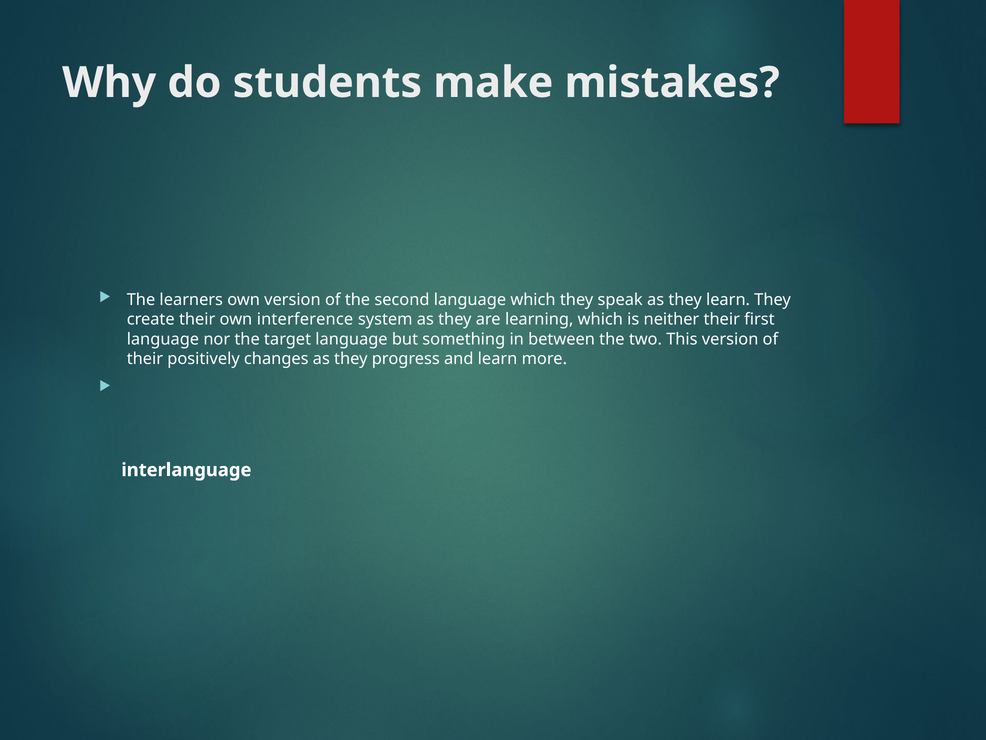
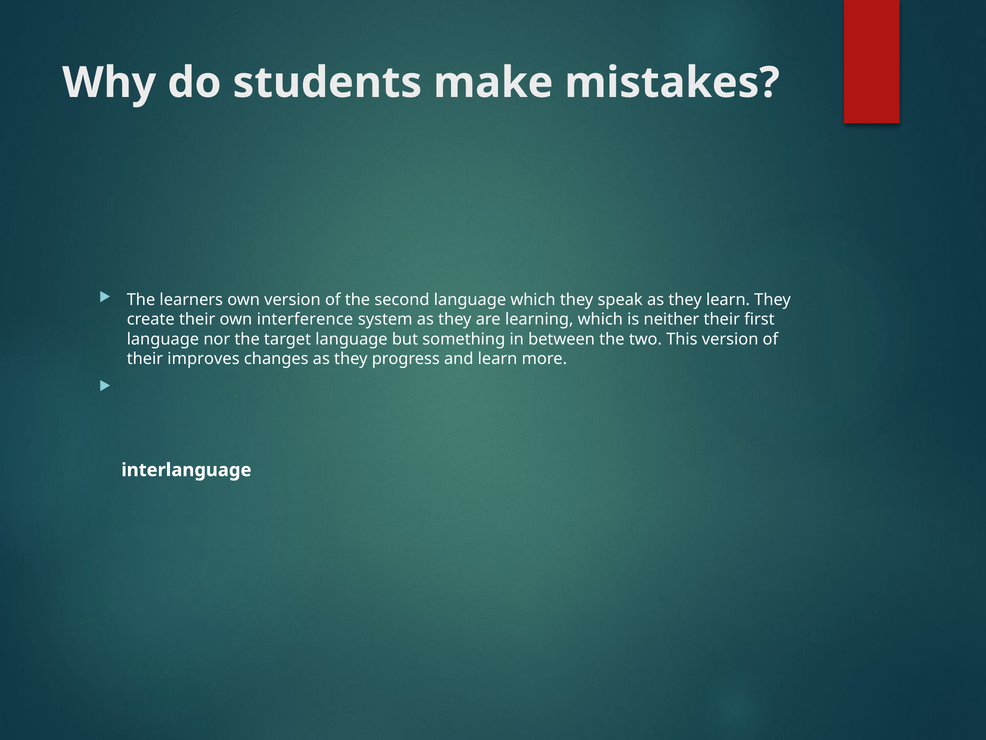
positively: positively -> improves (204, 359)
